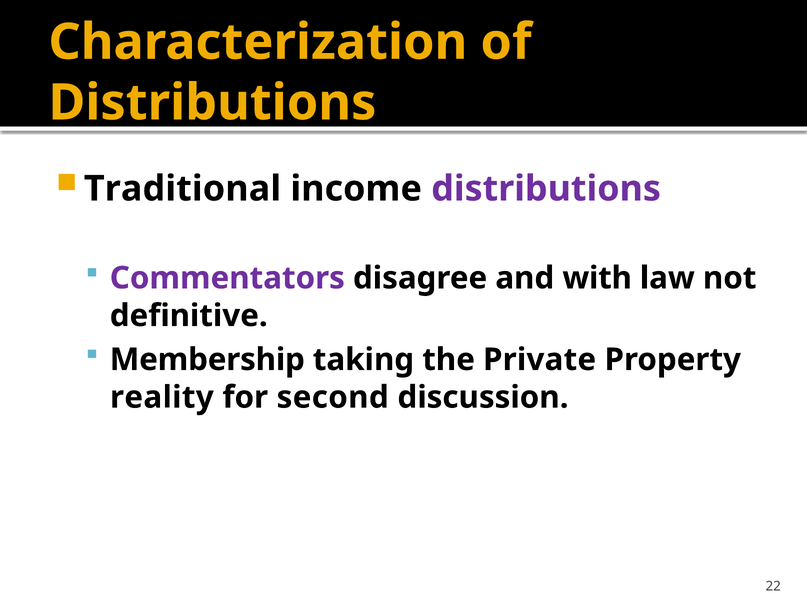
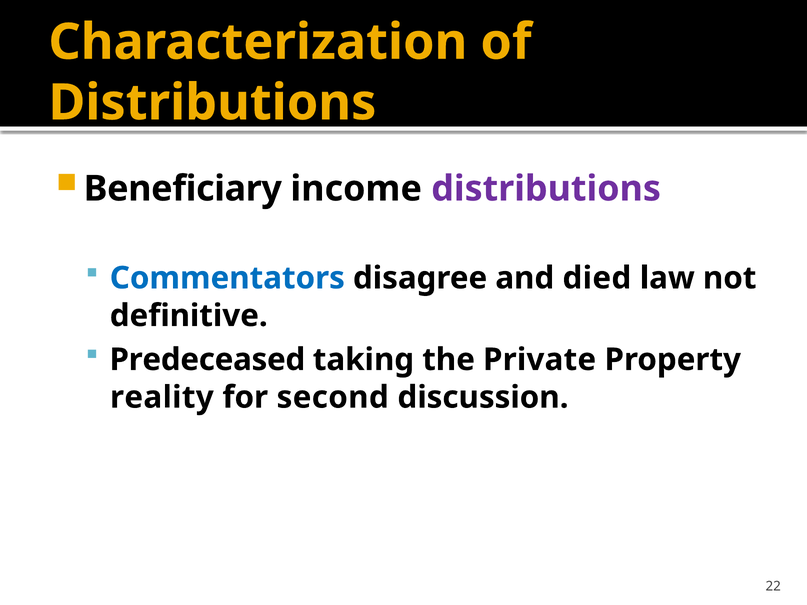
Traditional: Traditional -> Beneficiary (183, 189)
Commentators colour: purple -> blue (227, 278)
with: with -> died (597, 278)
Membership: Membership -> Predeceased (207, 360)
